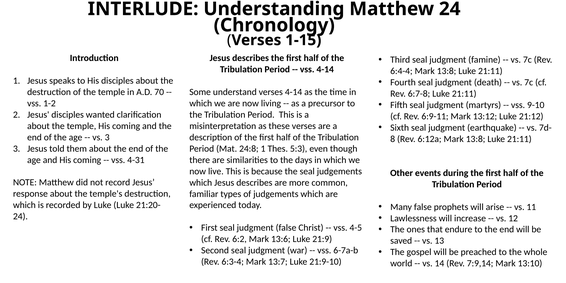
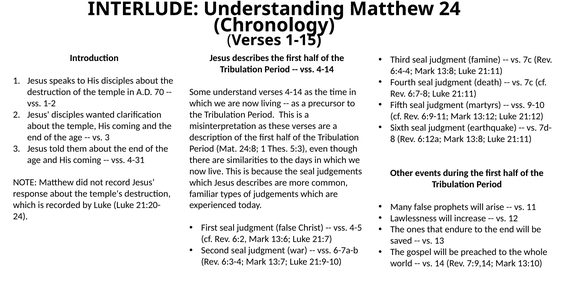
21:9: 21:9 -> 21:7 (322, 239)
